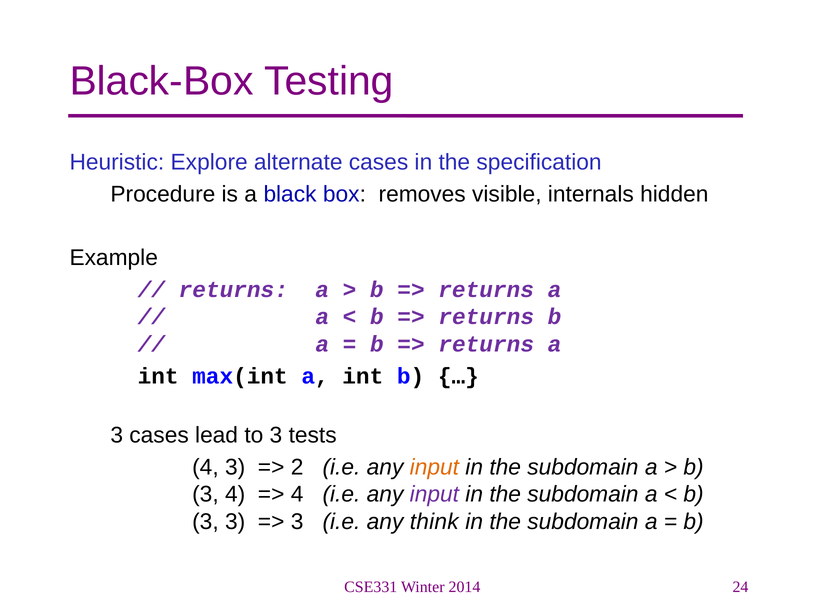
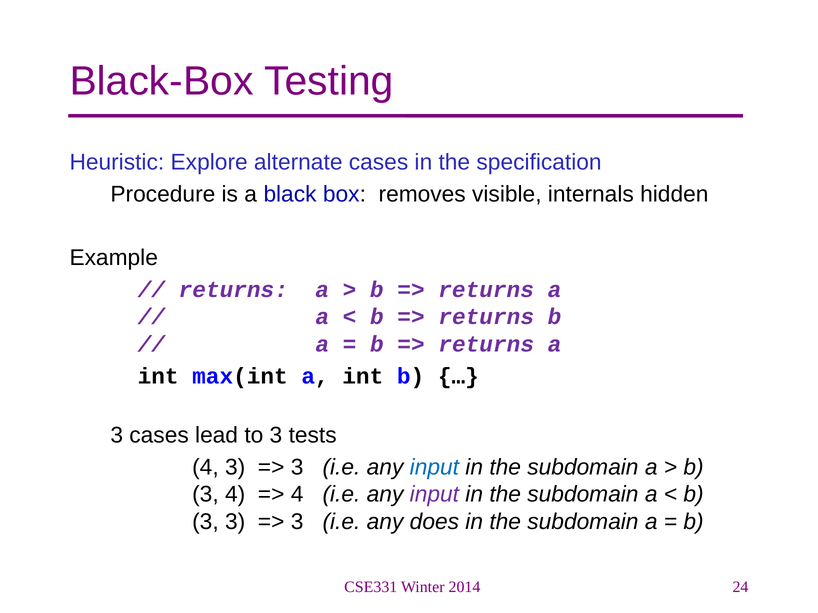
2: 2 -> 3 (297, 467)
input colour: orange -> blue (434, 467)
think: think -> does (434, 522)
